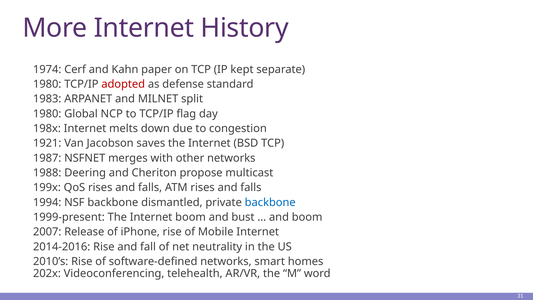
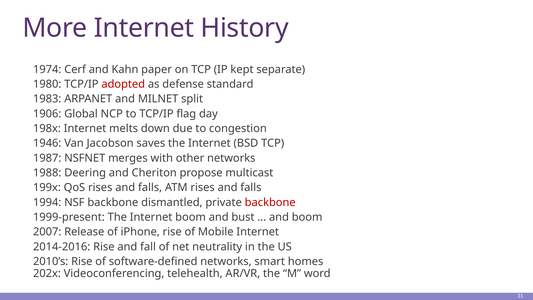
1980: 1980 -> 1906 (47, 114)
1921: 1921 -> 1946 (47, 143)
backbone colour: blue -> red (270, 202)
